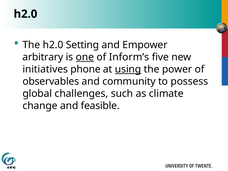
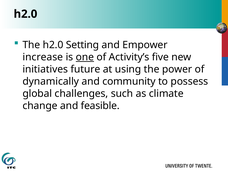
arbitrary: arbitrary -> increase (43, 57)
Inform’s: Inform’s -> Activity’s (129, 57)
phone: phone -> future (85, 69)
using underline: present -> none (128, 69)
observables: observables -> dynamically (51, 81)
